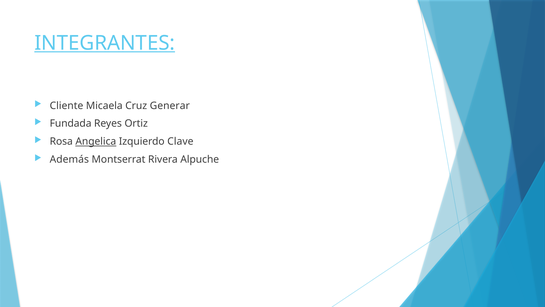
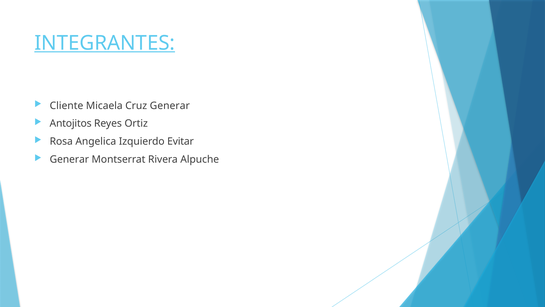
Fundada: Fundada -> Antojitos (71, 123)
Angelica underline: present -> none (96, 141)
Clave: Clave -> Evitar (180, 141)
Además: Además -> Generar (69, 159)
